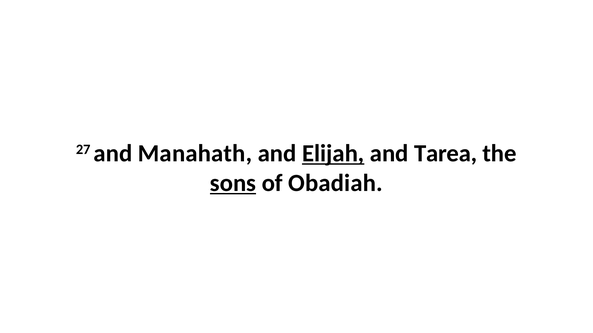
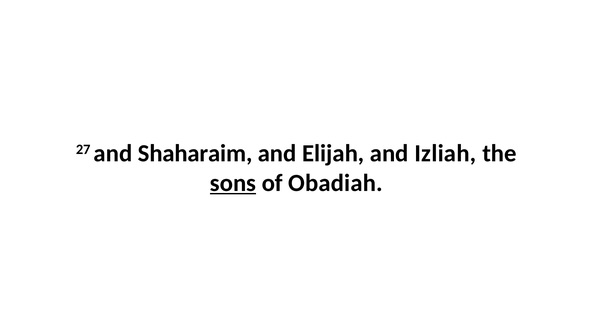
Manahath: Manahath -> Shaharaim (195, 154)
Elijah underline: present -> none (333, 154)
Tarea: Tarea -> Izliah (445, 154)
